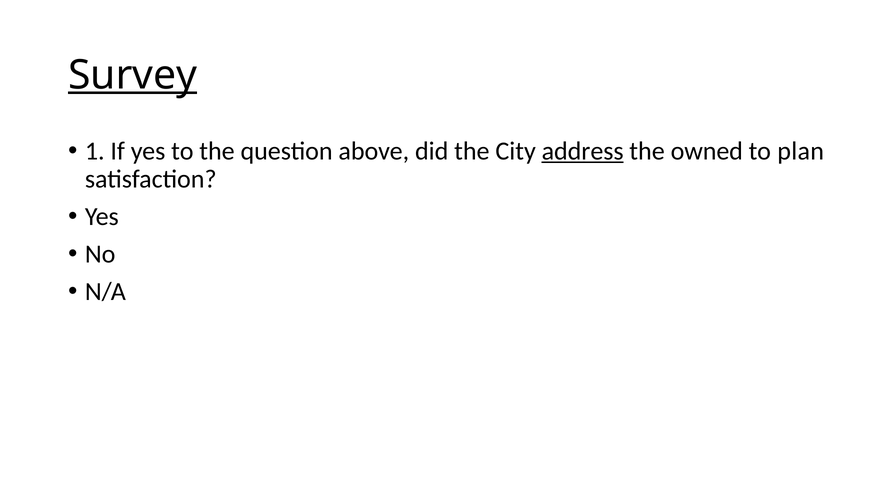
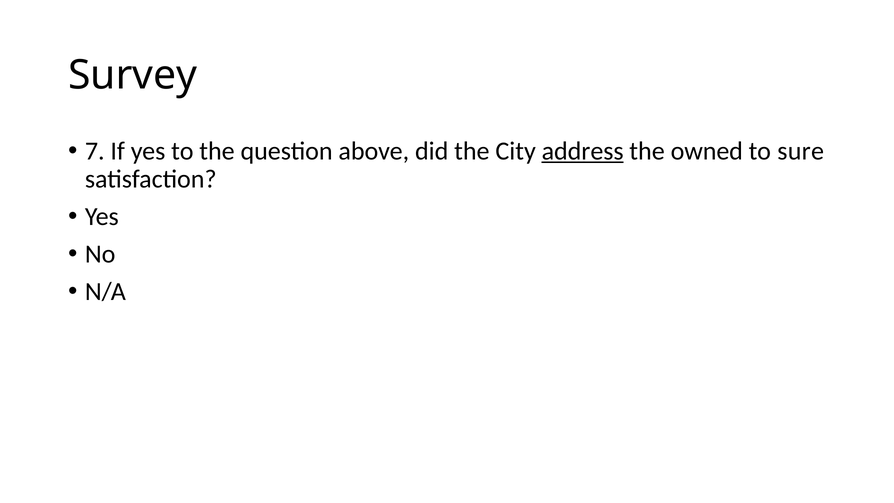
Survey underline: present -> none (133, 75)
1: 1 -> 7 (95, 151)
plan: plan -> sure (801, 151)
